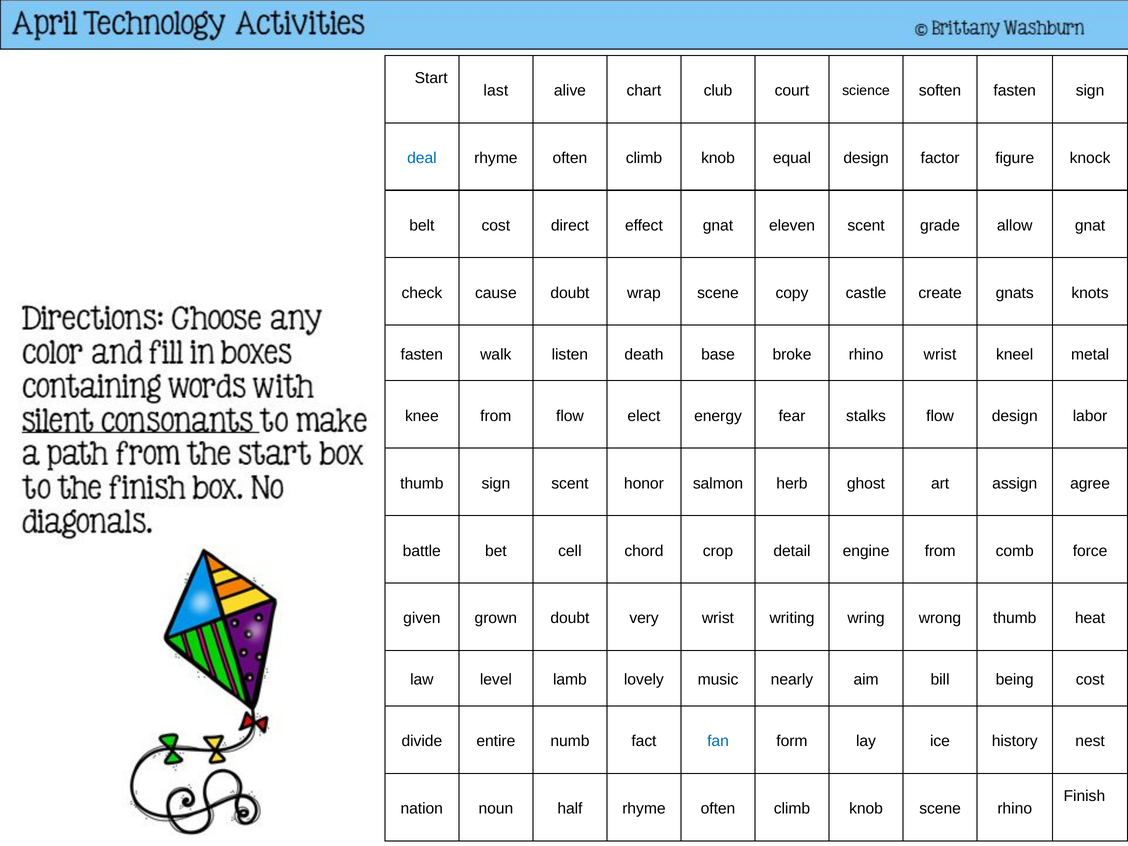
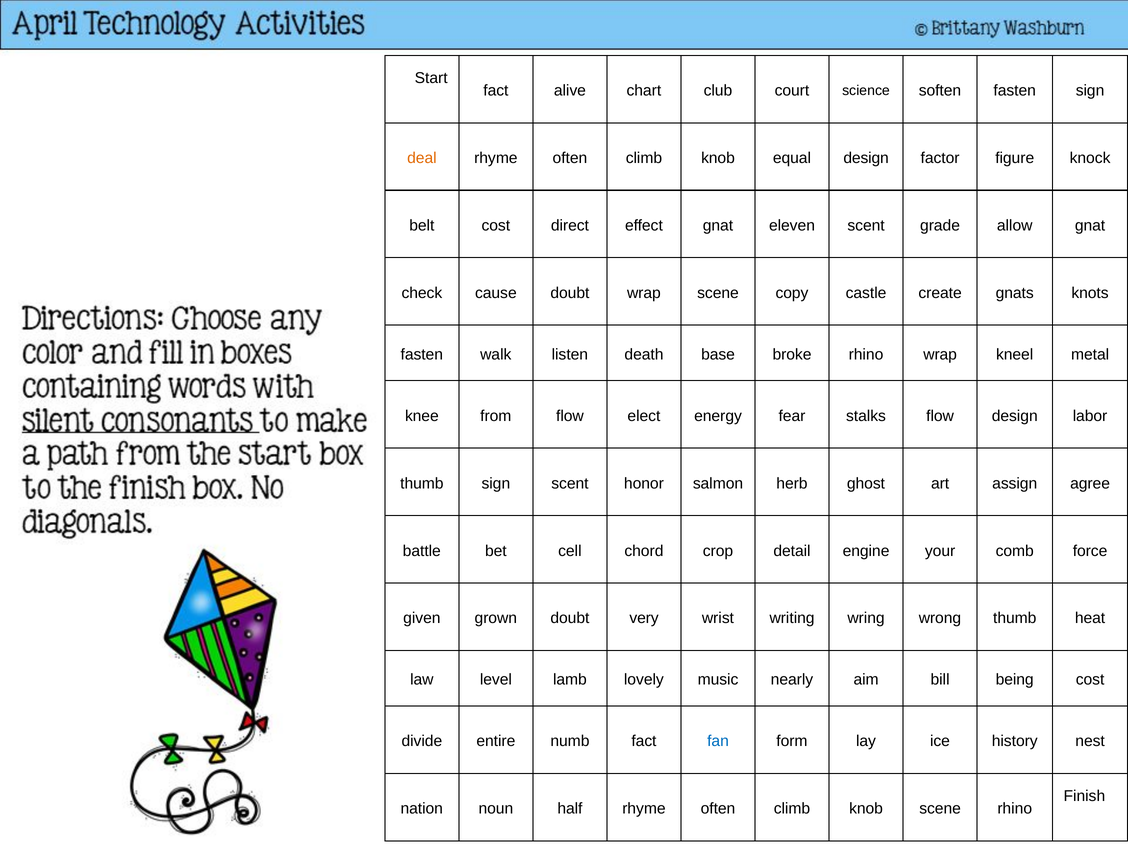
last: last -> fact (496, 91)
deal colour: blue -> orange (422, 158)
rhino wrist: wrist -> wrap (940, 354)
engine from: from -> your (940, 551)
